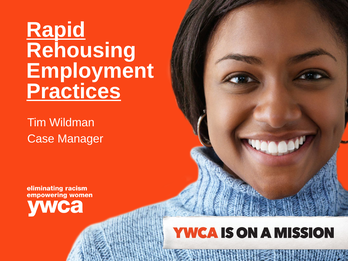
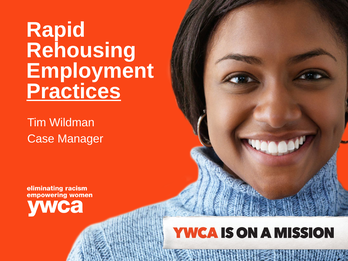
Rapid underline: present -> none (56, 30)
